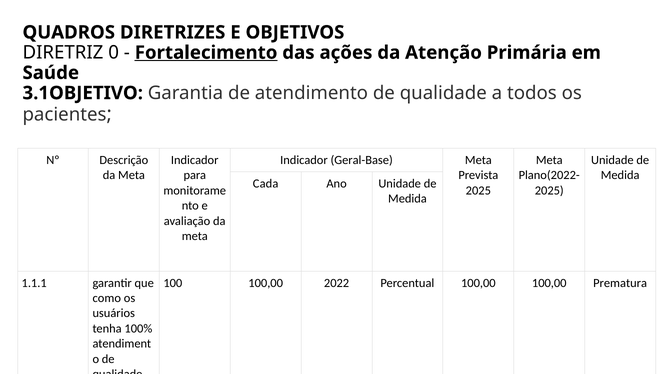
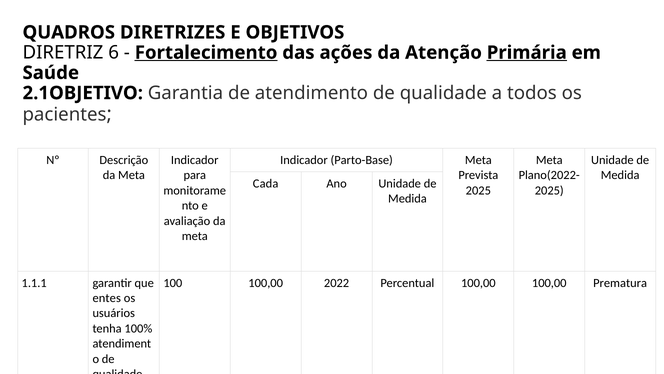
0: 0 -> 6 (114, 53)
Primária underline: none -> present (527, 53)
3.1OBJETIVO: 3.1OBJETIVO -> 2.1OBJETIVO (83, 93)
Geral-Base: Geral-Base -> Parto-Base (362, 160)
como: como -> entes (107, 298)
